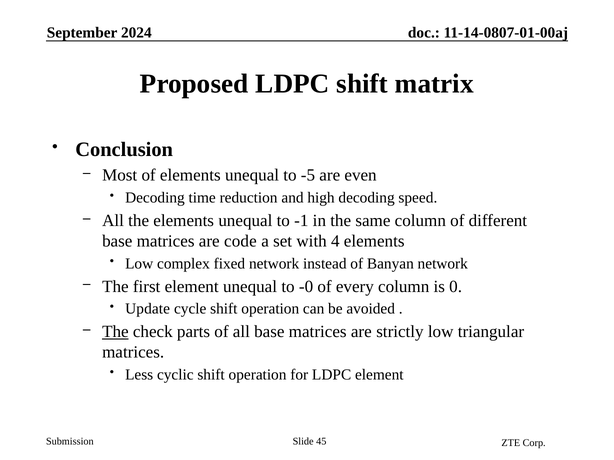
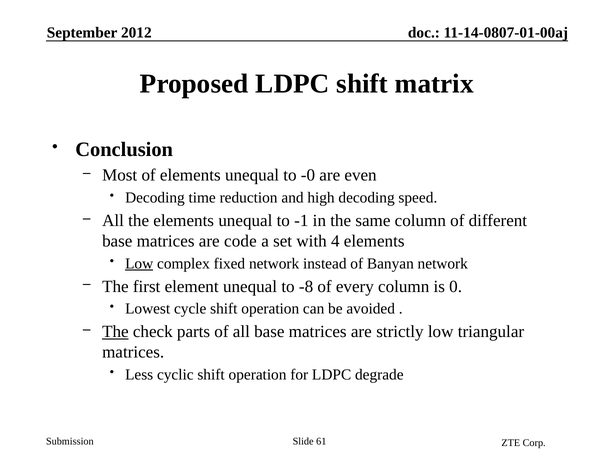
2024: 2024 -> 2012 (136, 33)
-5: -5 -> -0 (308, 176)
Low underline: none -> present (139, 264)
-0: -0 -> -8 (306, 287)
Update: Update -> Lowest (148, 309)
LDPC element: element -> degrade (379, 375)
45: 45 -> 61 (321, 442)
